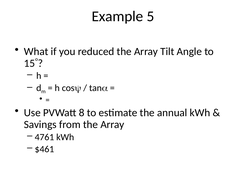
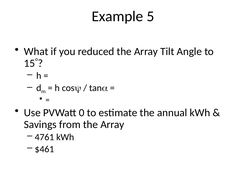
8: 8 -> 0 (82, 113)
